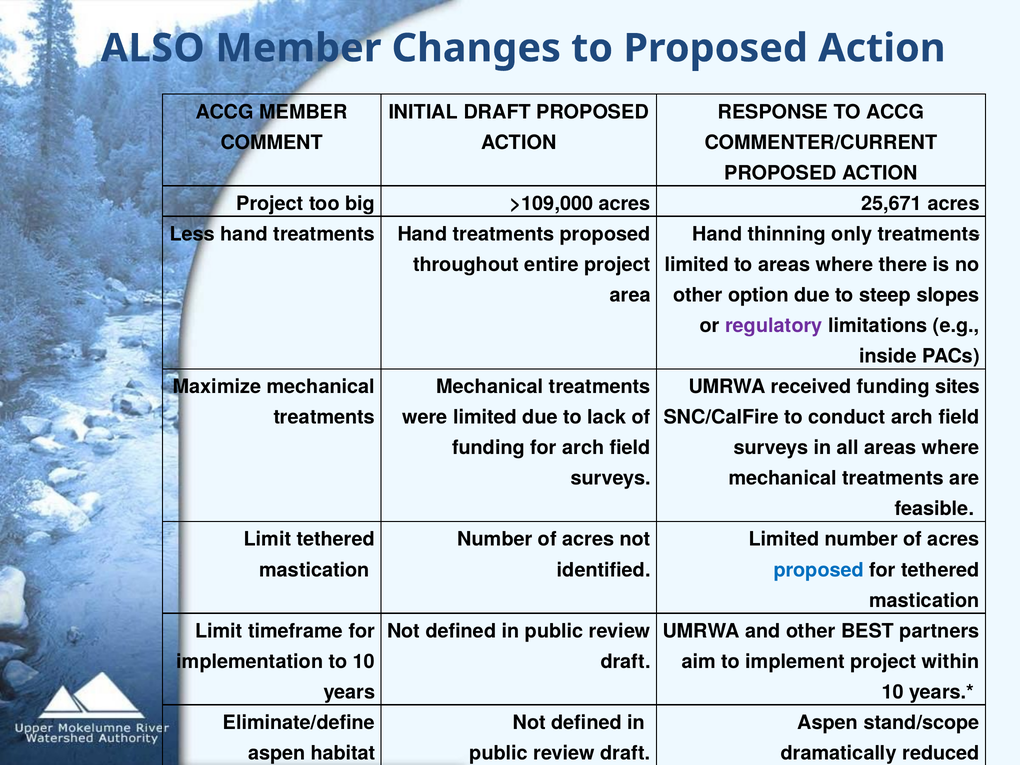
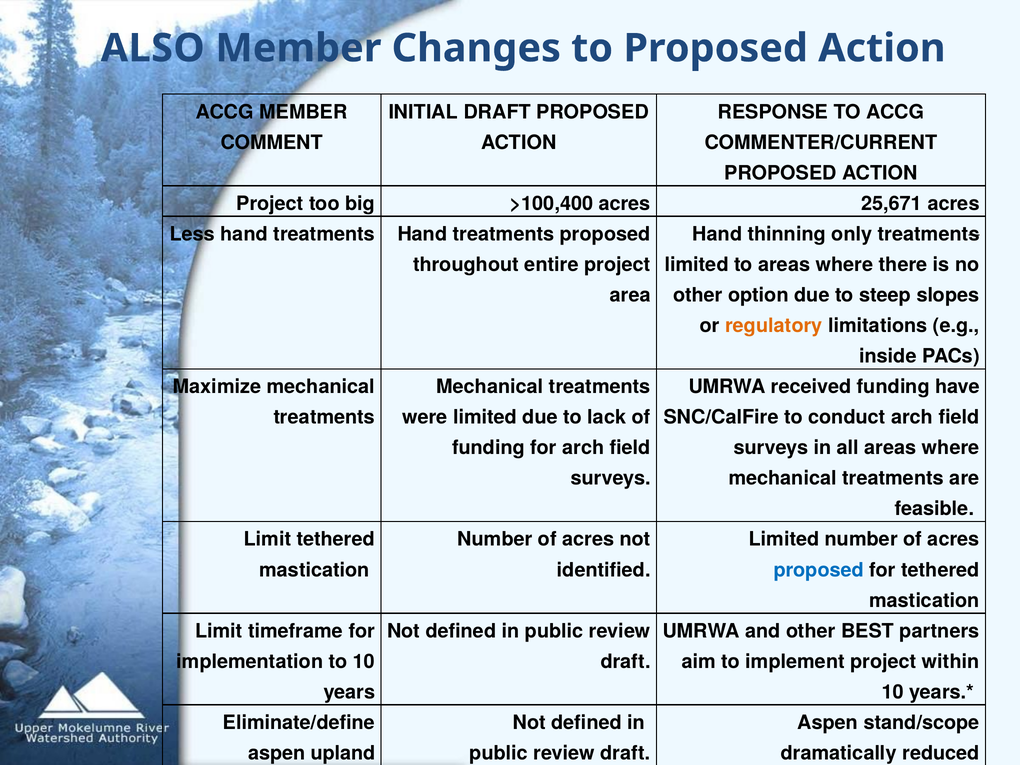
>109,000: >109,000 -> >100,400 (551, 204)
regulatory colour: purple -> orange (774, 326)
sites: sites -> have (957, 387)
habitat: habitat -> upland (343, 753)
